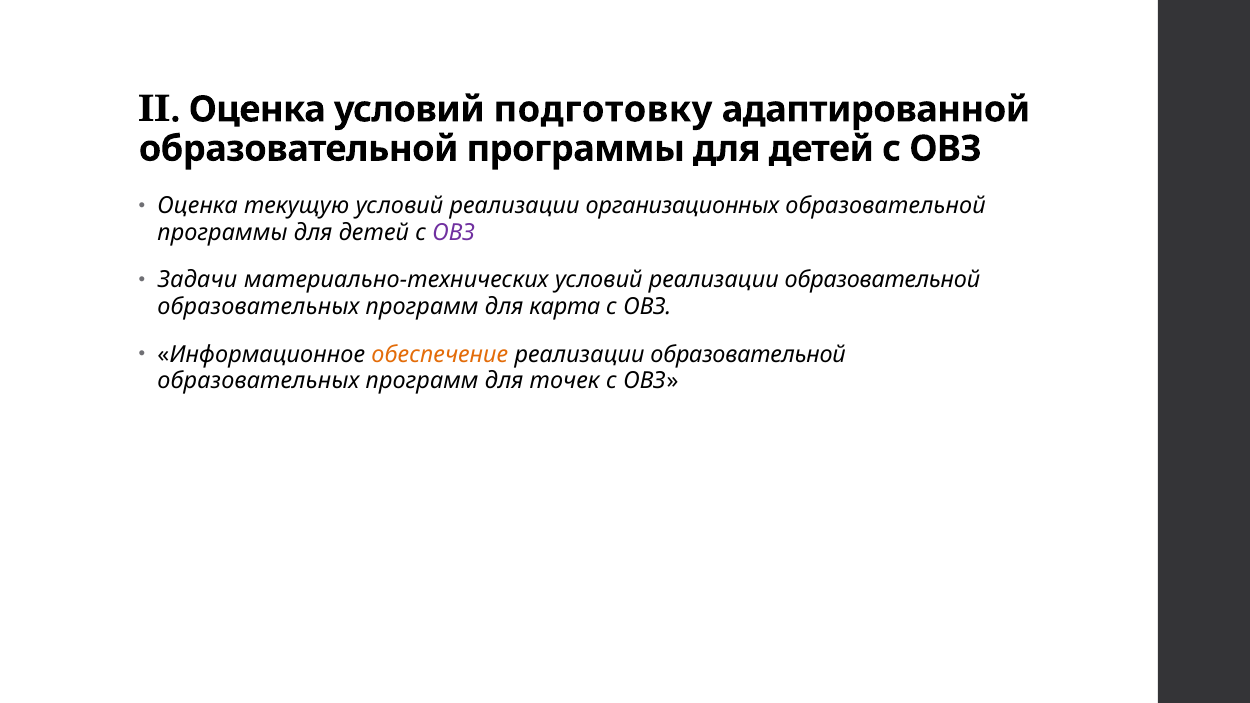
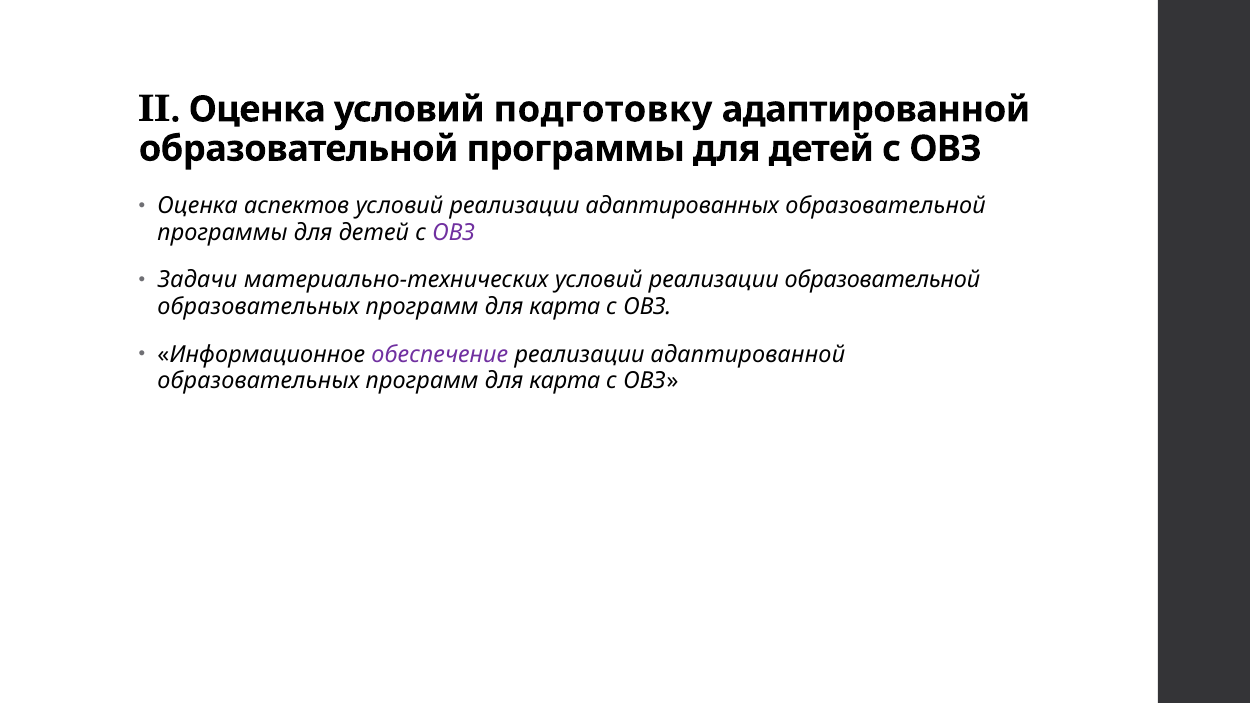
текущую: текущую -> аспектов (297, 206)
организационных: организационных -> адаптированных (682, 206)
обеспечение colour: orange -> purple (440, 354)
образовательной: образовательной -> адаптированной (748, 354)
точек: точек -> карта (565, 381)
